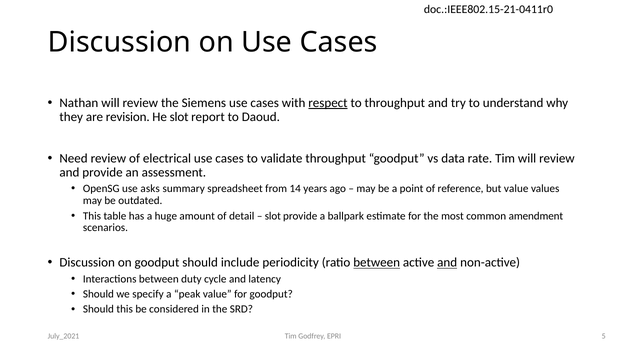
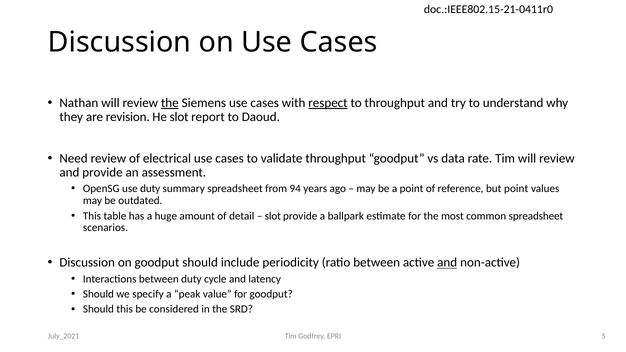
the underline: none -> present (170, 103)
use asks: asks -> duty (150, 189)
14: 14 -> 94 (295, 189)
but value: value -> point (516, 189)
common amendment: amendment -> spreadsheet (536, 216)
between underline: present -> none (377, 263)
